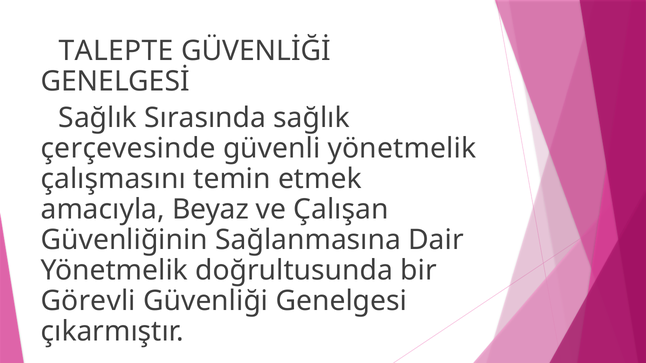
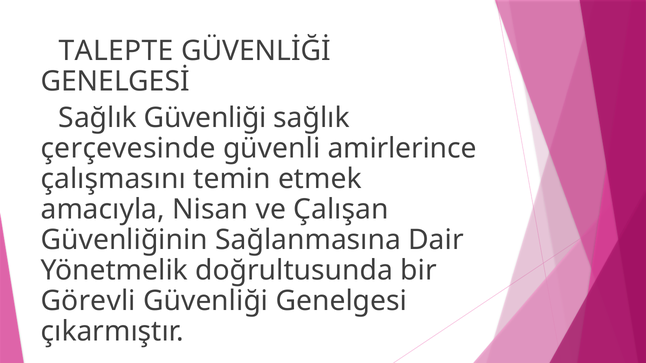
Sağlık Sırasında: Sırasında -> Güvenliği (205, 118)
güvenli yönetmelik: yönetmelik -> amirlerince (402, 148)
Beyaz: Beyaz -> Nisan (210, 209)
